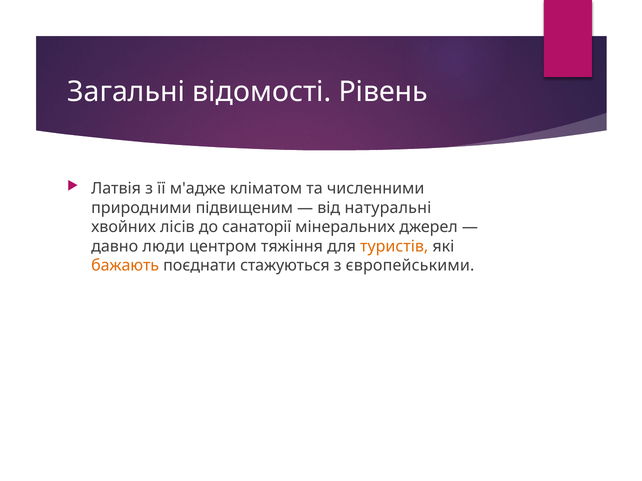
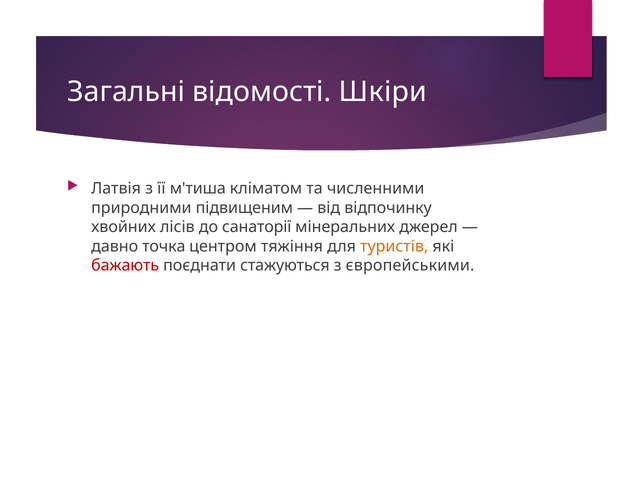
Рівень: Рівень -> Шкіри (383, 92)
м'адже: м'адже -> м'тиша (198, 189)
натуральні: натуральні -> відпочинку (388, 208)
люди: люди -> точка (164, 246)
бажають colour: orange -> red (125, 266)
